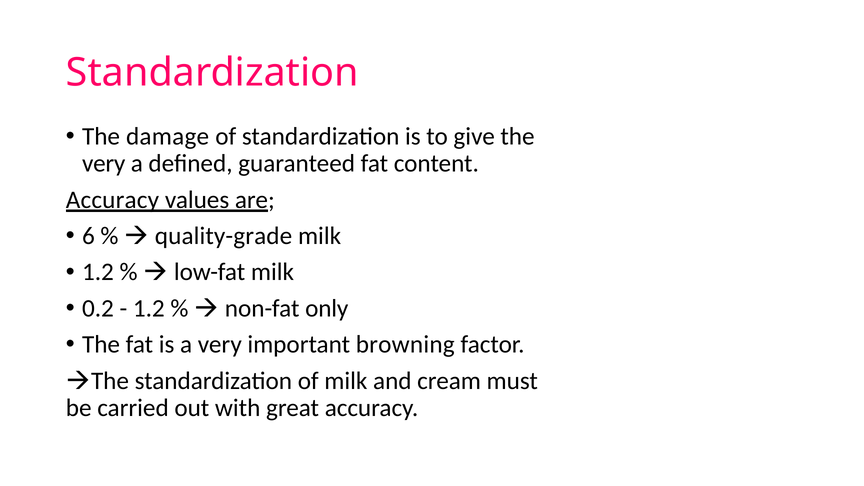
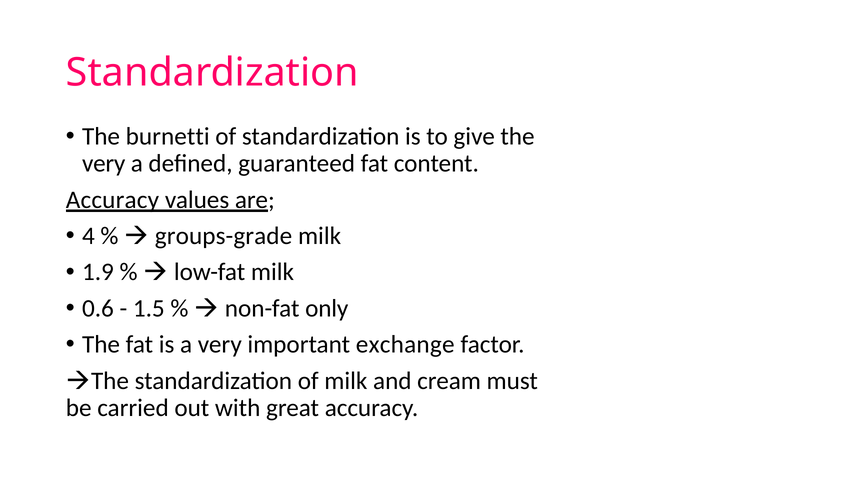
damage: damage -> burnetti (168, 136)
6: 6 -> 4 (88, 236)
quality-grade: quality-grade -> groups-grade (224, 236)
1.2: 1.2 -> 1.9 (98, 272)
0.2: 0.2 -> 0.6 (98, 308)
1.2: 1.2 -> 1.5 (149, 308)
browning: browning -> exchange (405, 345)
